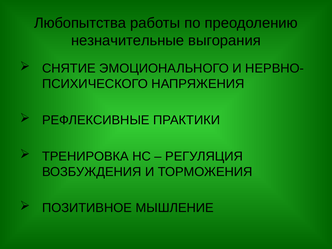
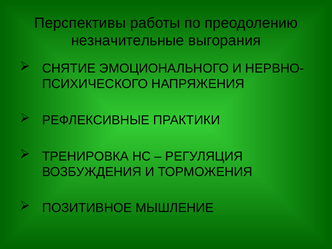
Любопытства: Любопытства -> Перспективы (80, 23)
